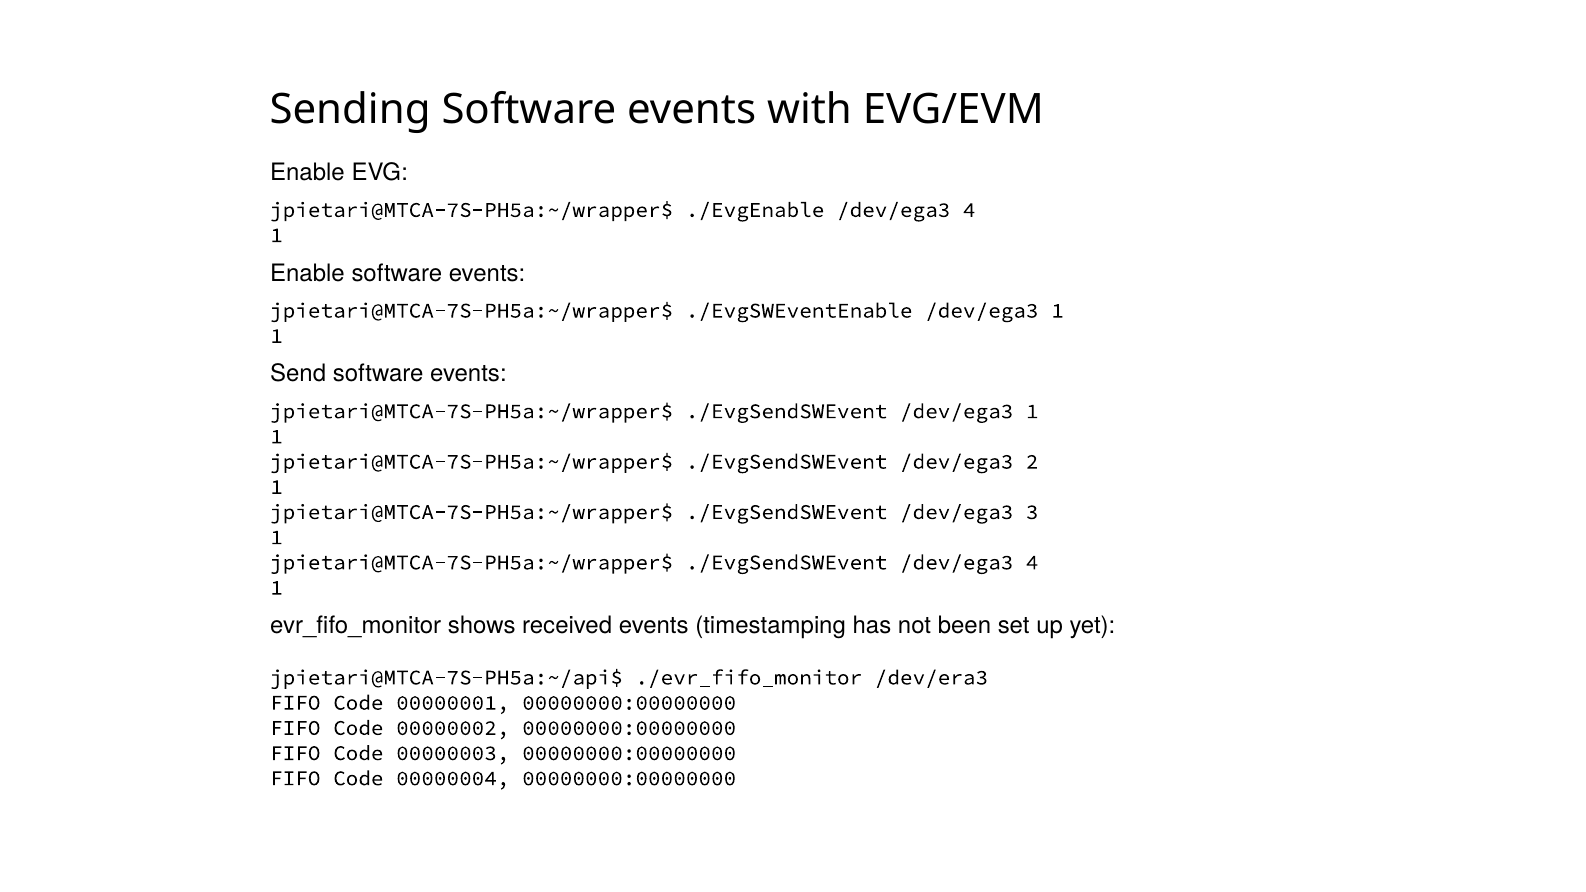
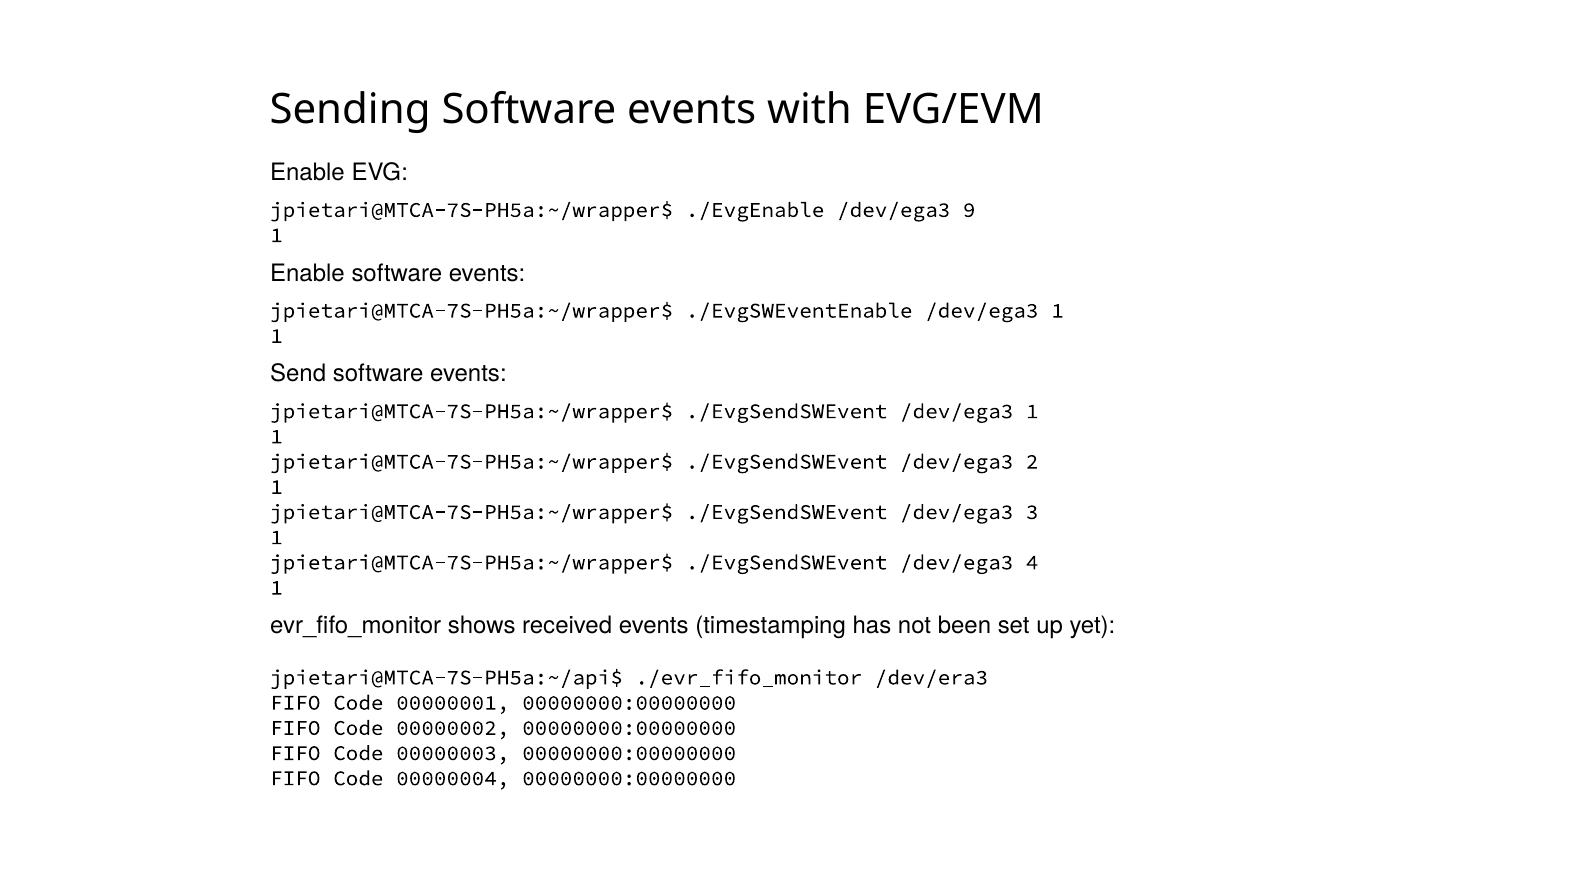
./EvgEnable /dev/ega3 4: 4 -> 9 (969, 210)
